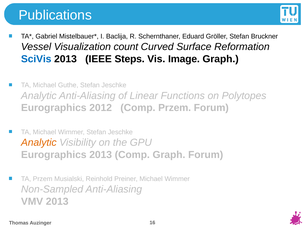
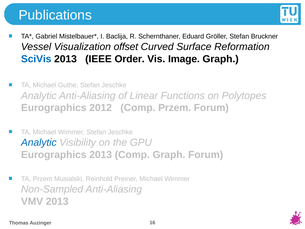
count: count -> offset (126, 47)
Steps: Steps -> Order (130, 59)
Analytic colour: orange -> blue (39, 142)
